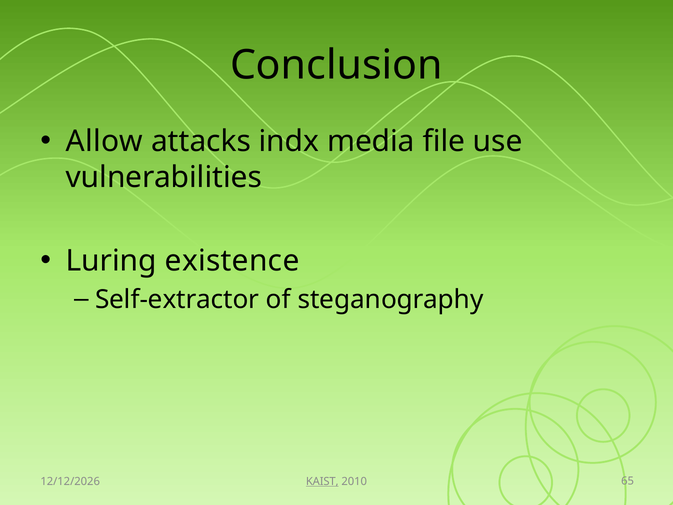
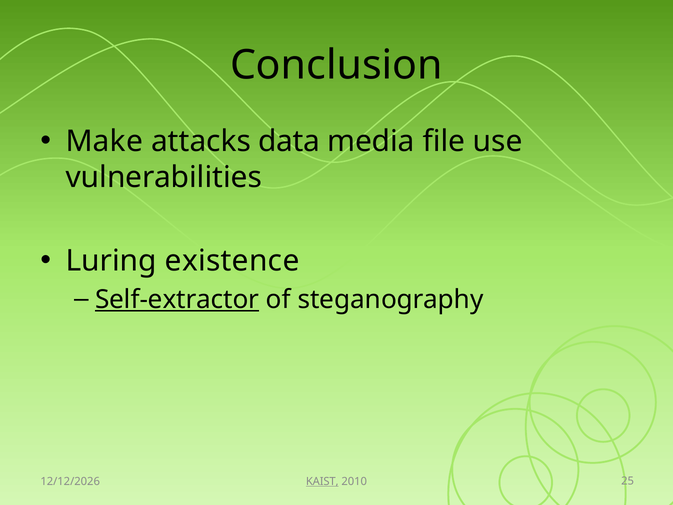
Allow: Allow -> Make (104, 141)
indx: indx -> data (289, 141)
Self-extractor underline: none -> present (177, 300)
65: 65 -> 25 (628, 481)
